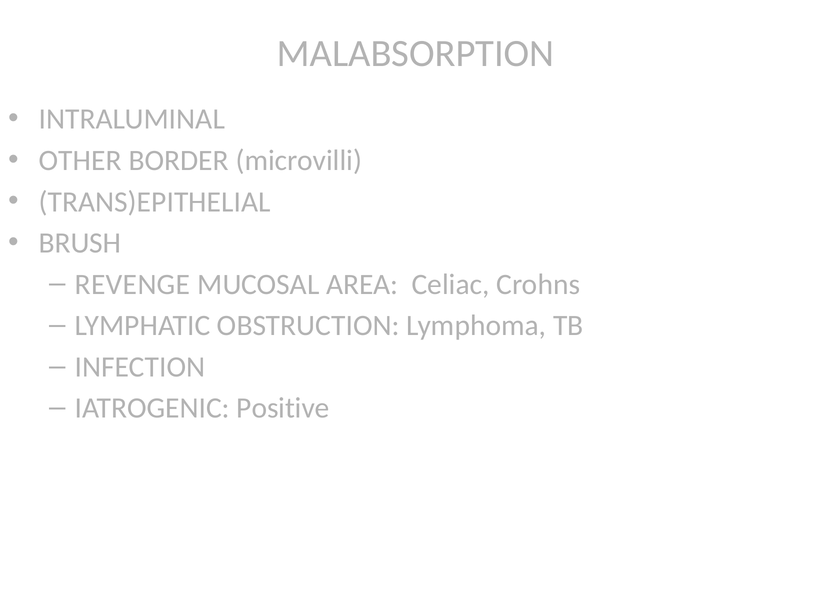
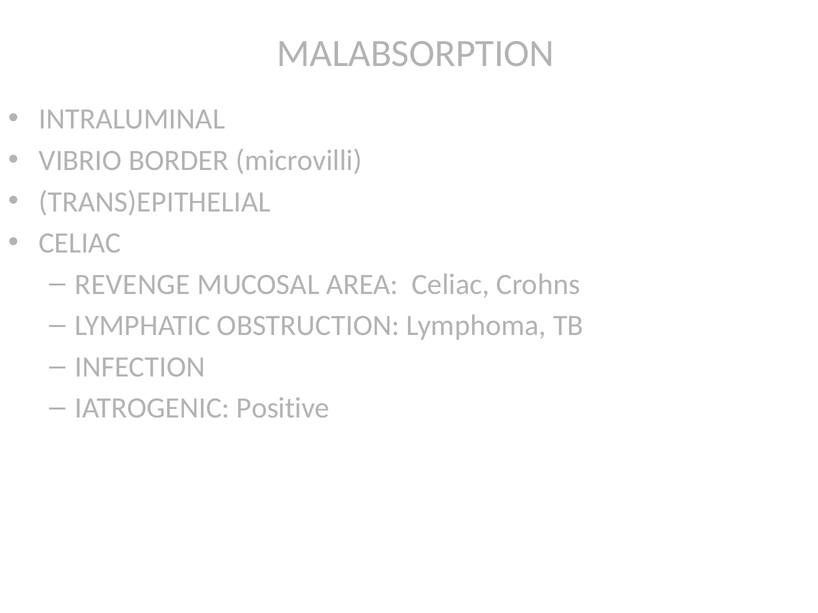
OTHER: OTHER -> VIBRIO (80, 161)
BRUSH: BRUSH -> CELIAC (80, 243)
